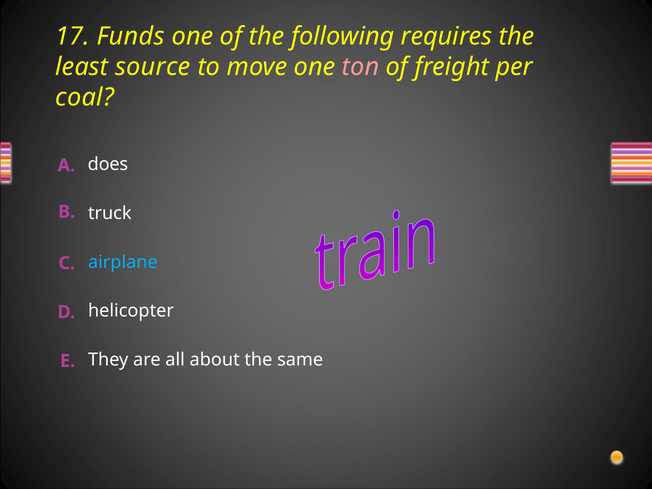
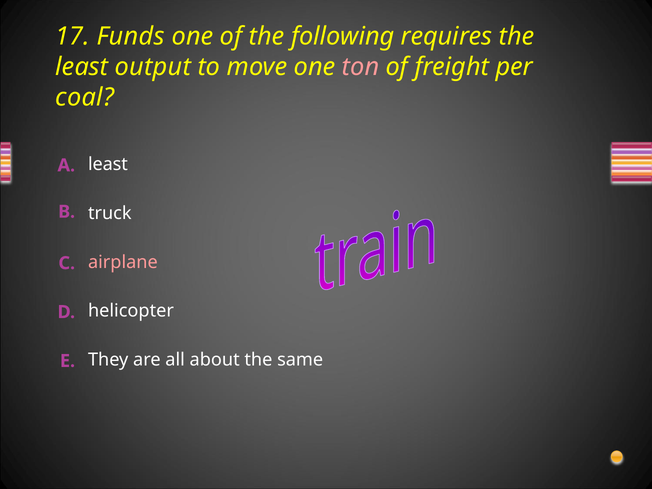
source: source -> output (153, 67)
does: does -> least (108, 164)
airplane colour: light blue -> pink (123, 262)
